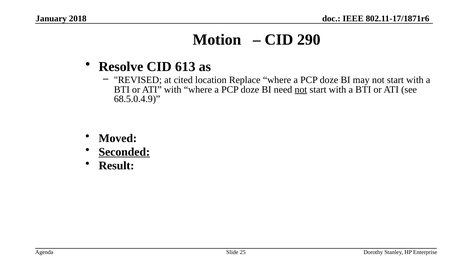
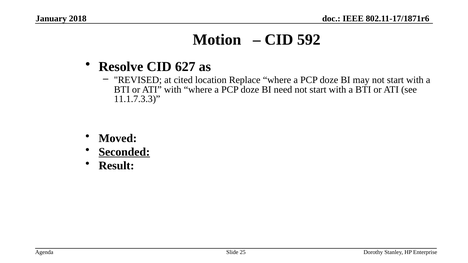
290: 290 -> 592 (309, 40)
613: 613 -> 627 (185, 67)
not underline: present -> none (301, 90)
68.5.0.4.9: 68.5.0.4.9 -> 11.1.7.3.3 (137, 99)
